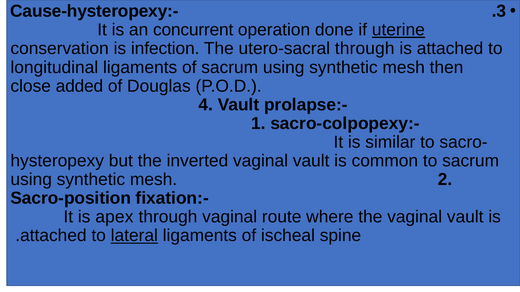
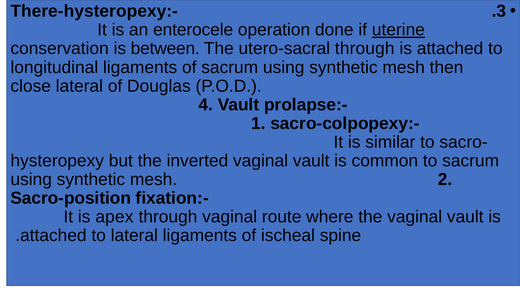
Cause-hysteropexy:-: Cause-hysteropexy:- -> There-hysteropexy:- (94, 11)
concurrent: concurrent -> enterocele (193, 30)
infection: infection -> between (165, 49)
close added: added -> lateral (79, 86)
lateral underline: present -> none (134, 236)
